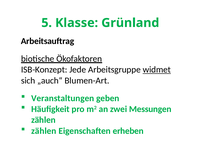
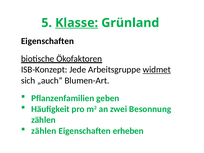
Klasse underline: none -> present (77, 23)
Arbeitsauftrag: Arbeitsauftrag -> Eigenschaften (47, 41)
Veranstaltungen: Veranstaltungen -> Pflanzenfamilien (63, 98)
Messungen: Messungen -> Besonnung (150, 109)
